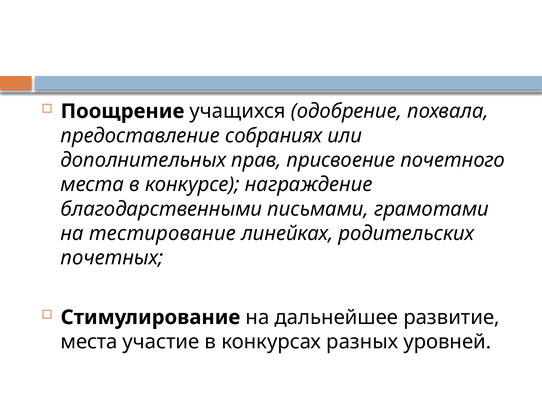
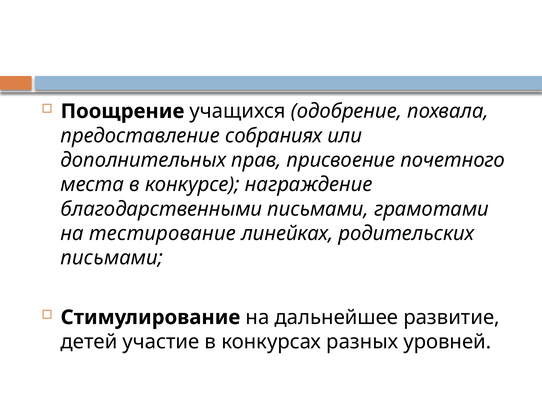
почетных: почетных -> письмами (112, 258)
места: места -> детей (89, 341)
